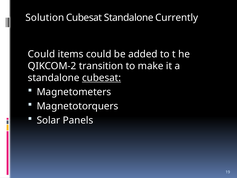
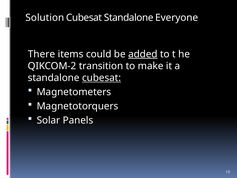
Currently: Currently -> Everyone (177, 18)
Could: Could -> There (41, 54)
added underline: none -> present (143, 54)
